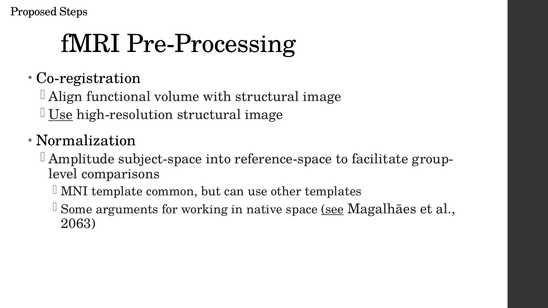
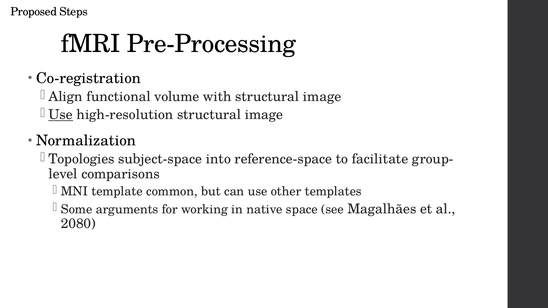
Amplitude: Amplitude -> Topologies (82, 159)
see underline: present -> none (333, 210)
2063: 2063 -> 2080 (78, 224)
